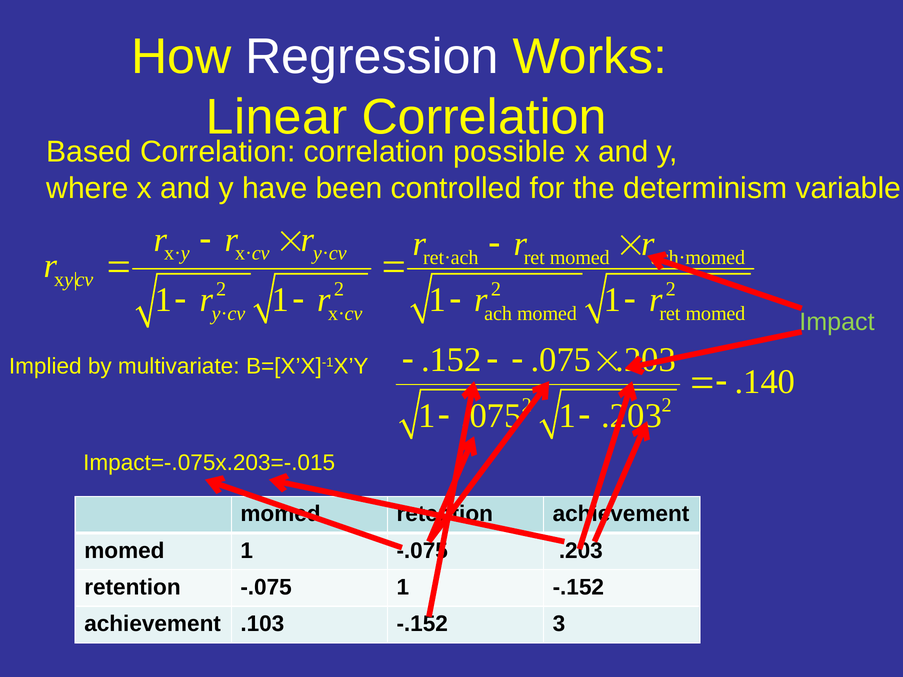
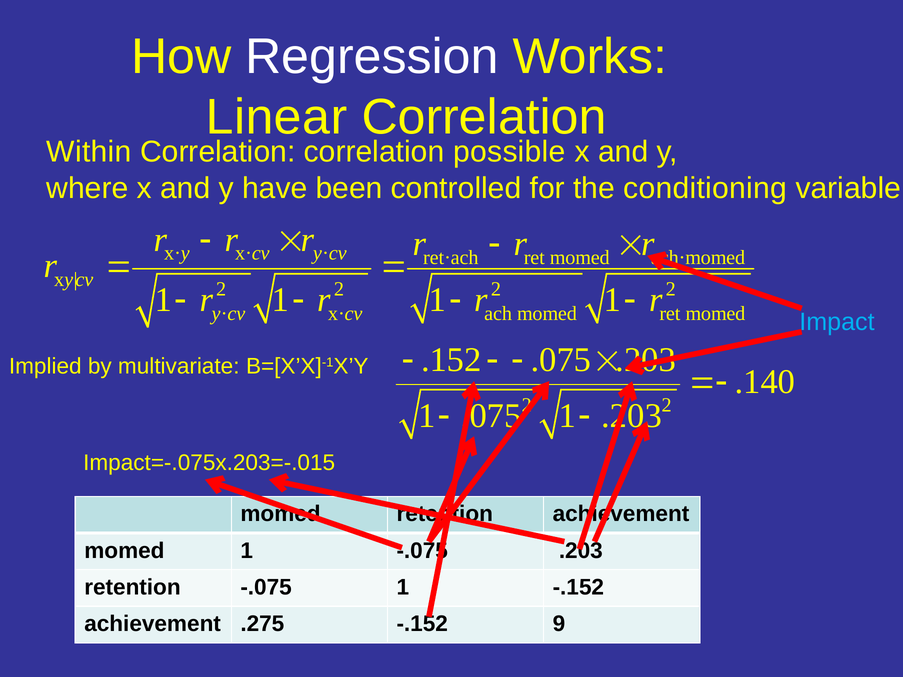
Based: Based -> Within (89, 152)
determinism: determinism -> conditioning (705, 188)
Impact colour: light green -> light blue (837, 322)
.103: .103 -> .275 (262, 624)
3: 3 -> 9 (559, 624)
